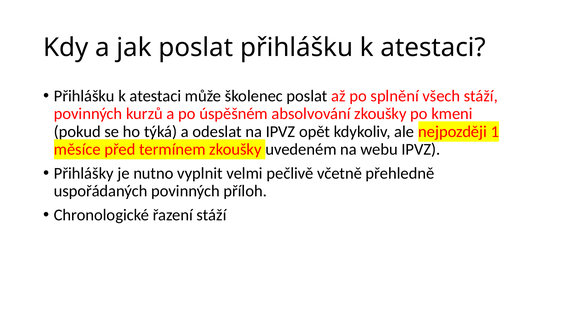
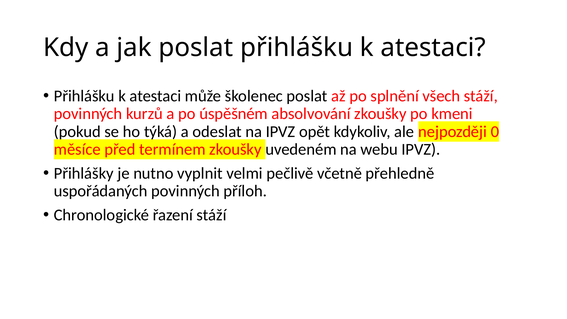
1: 1 -> 0 (495, 132)
